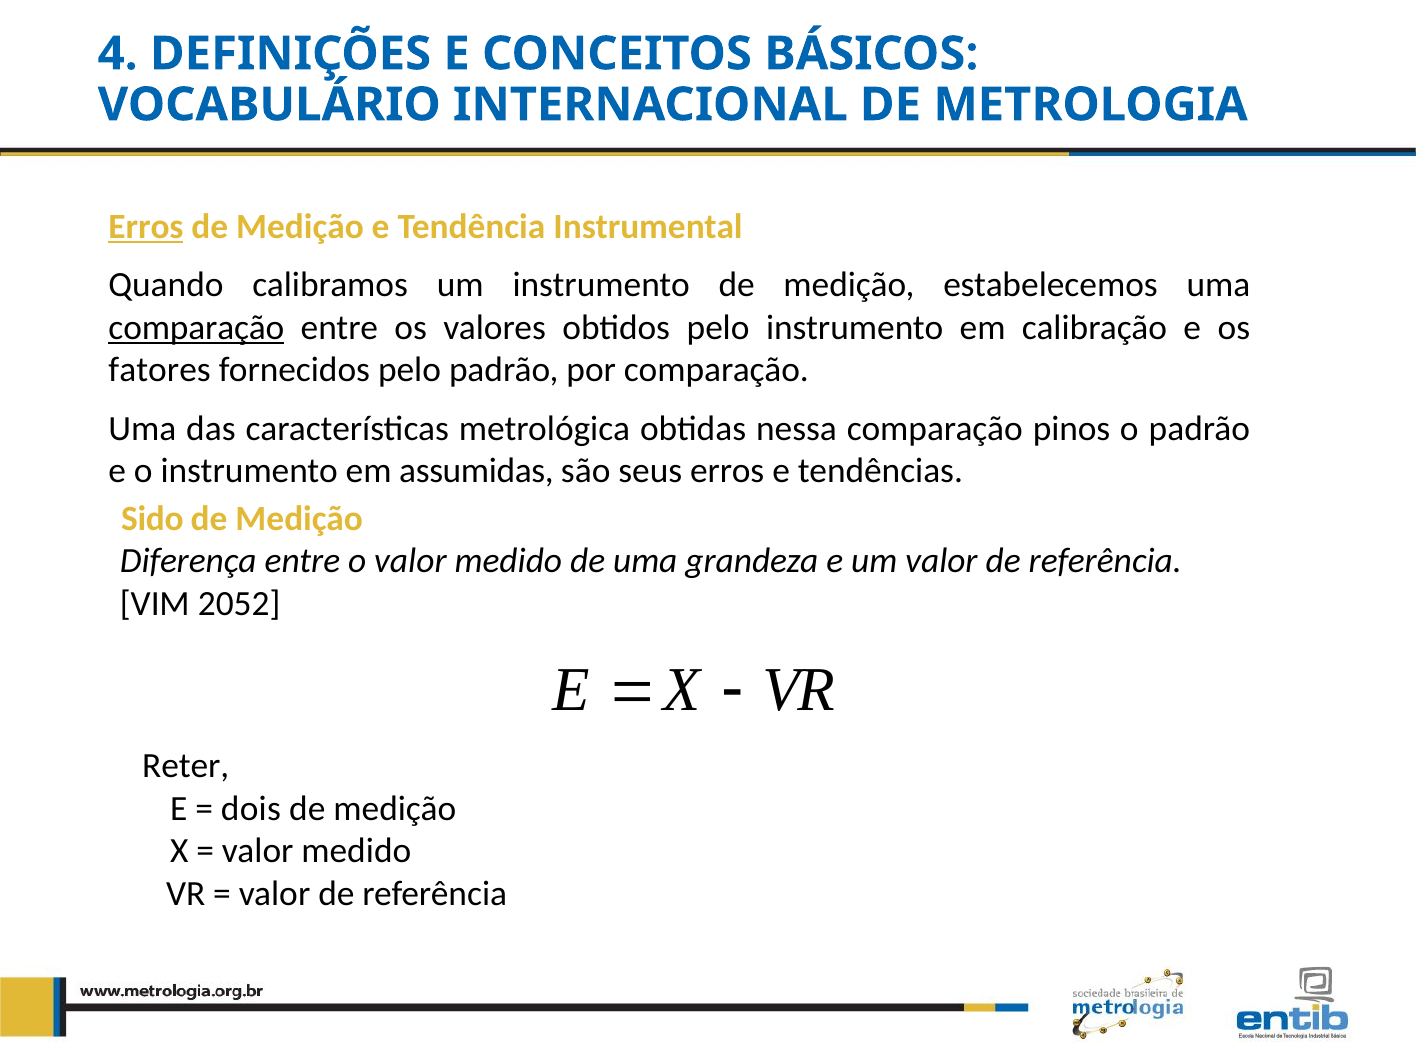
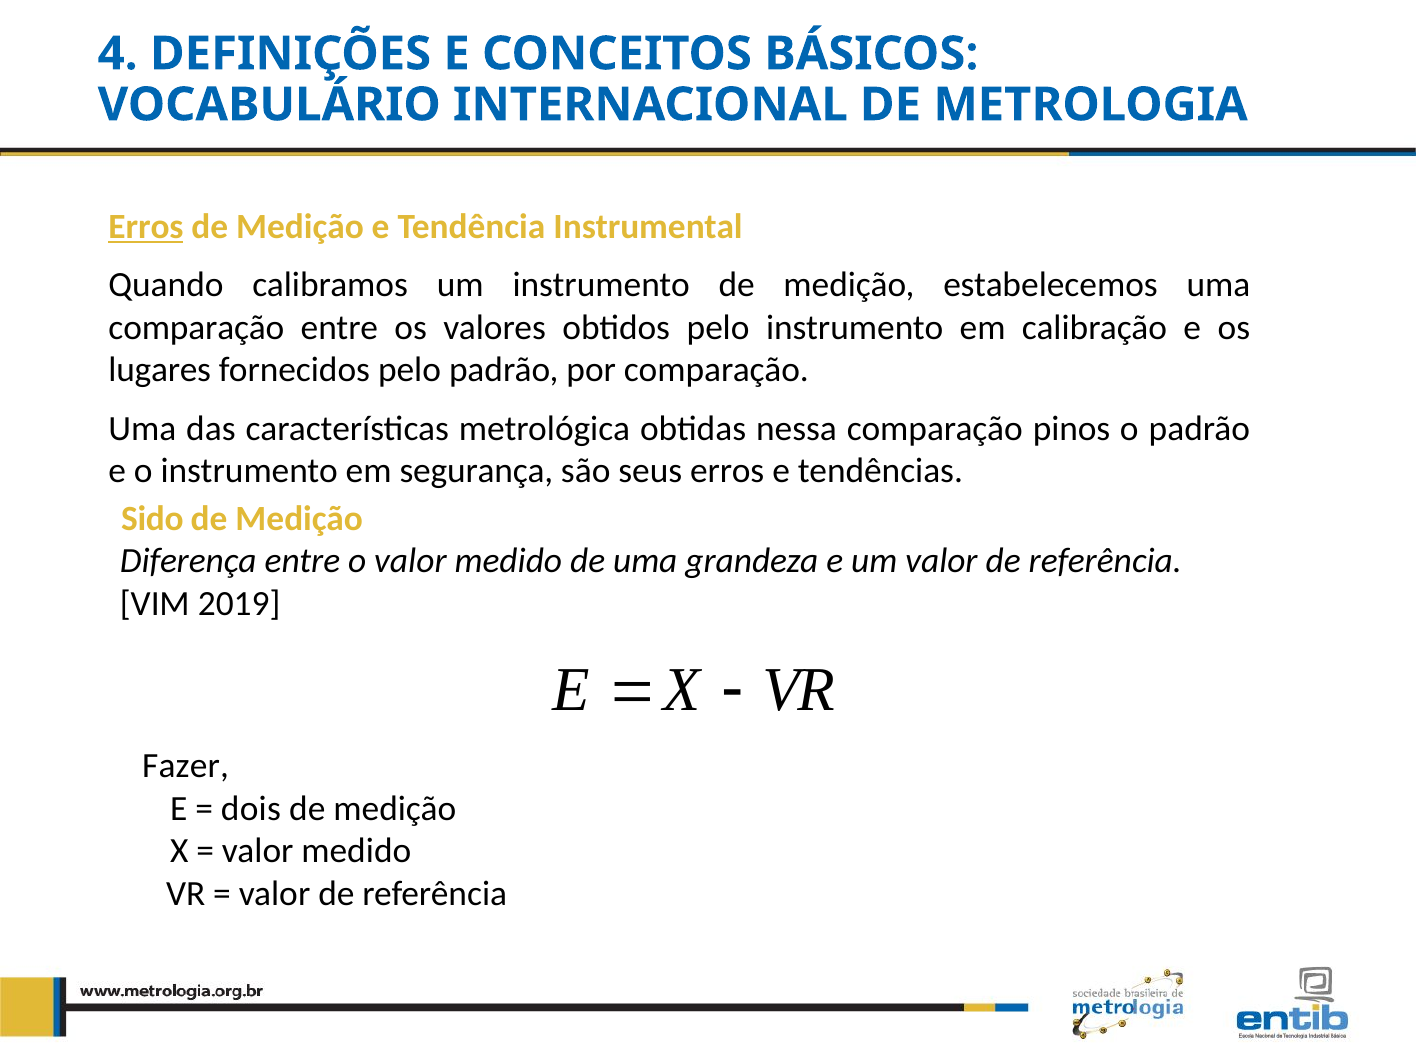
comparação underline: present -> none (196, 328)
fatores: fatores -> lugares (160, 370)
assumidas: assumidas -> segurança (476, 471)
2052: 2052 -> 2019 (239, 604)
Reter: Reter -> Fazer (186, 766)
